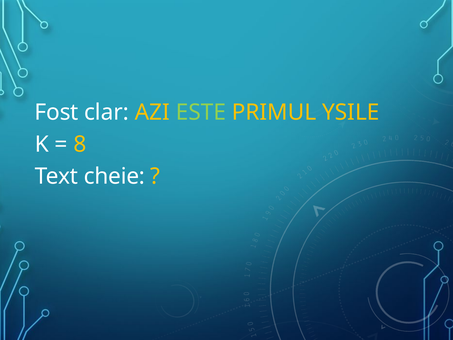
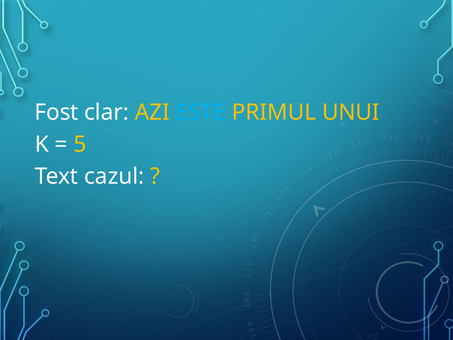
ESTE colour: light green -> light blue (201, 112)
YSILE: YSILE -> UNUI (351, 112)
8: 8 -> 5 (80, 144)
cheie: cheie -> cazul (114, 176)
